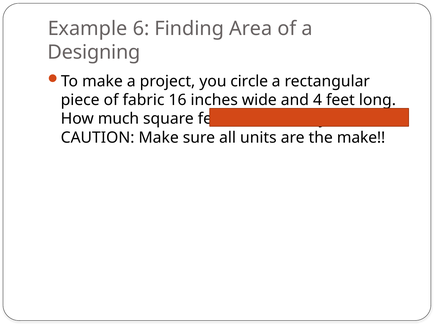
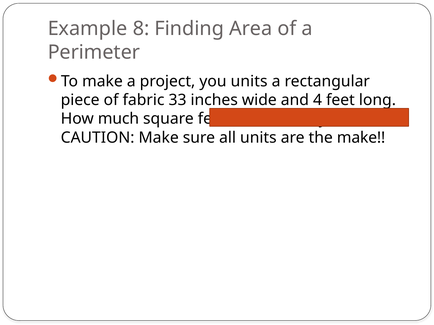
6: 6 -> 8 (141, 29)
Designing: Designing -> Perimeter (94, 52)
you circle: circle -> units (249, 81)
16: 16 -> 33 (178, 100)
